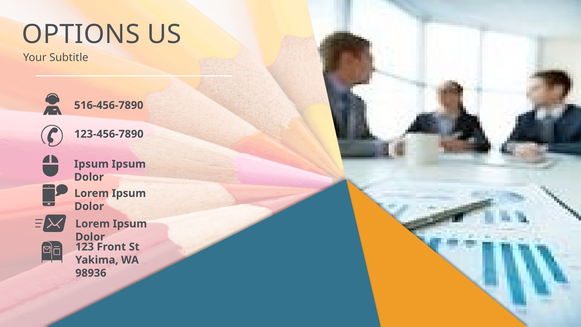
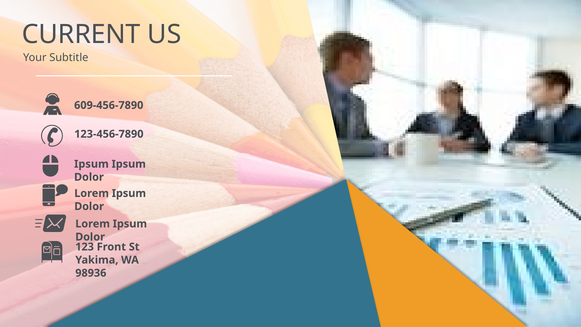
OPTIONS: OPTIONS -> CURRENT (81, 34)
516-456-7890: 516-456-7890 -> 609-456-7890 (109, 105)
